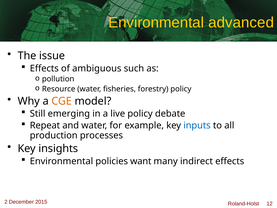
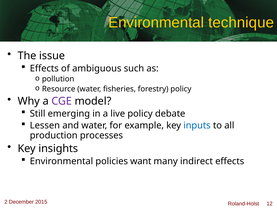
advanced: advanced -> technique (241, 23)
CGE colour: orange -> purple (62, 101)
Repeat: Repeat -> Lessen (45, 125)
